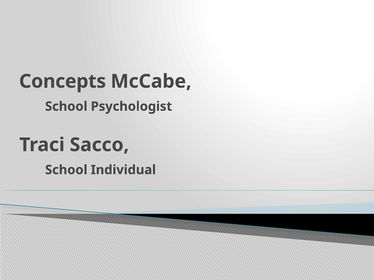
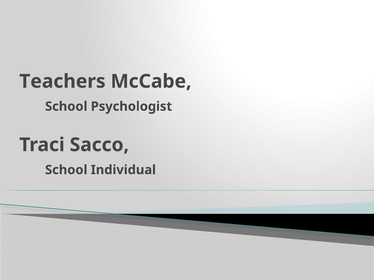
Concepts: Concepts -> Teachers (62, 82)
